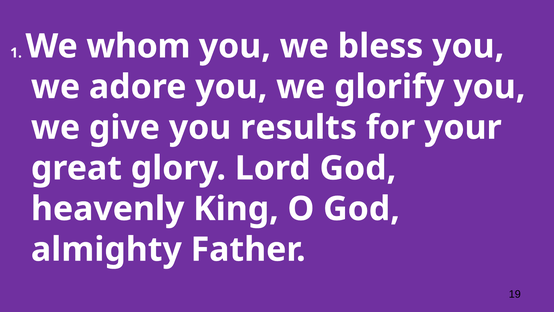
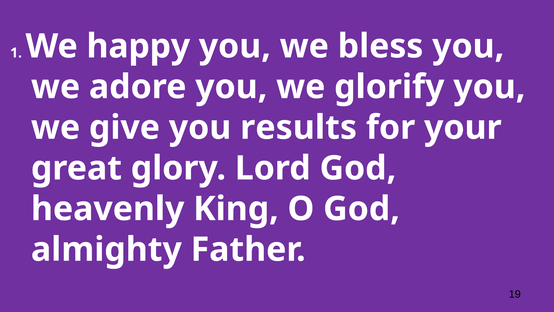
whom: whom -> happy (138, 46)
